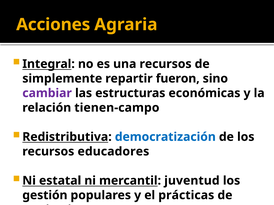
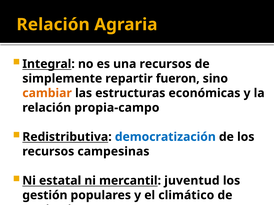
Acciones: Acciones -> Relación (53, 25)
cambiar colour: purple -> orange (47, 93)
tienen-campo: tienen-campo -> propia-campo (117, 108)
educadores: educadores -> campesinas (113, 152)
prácticas: prácticas -> climático (186, 196)
